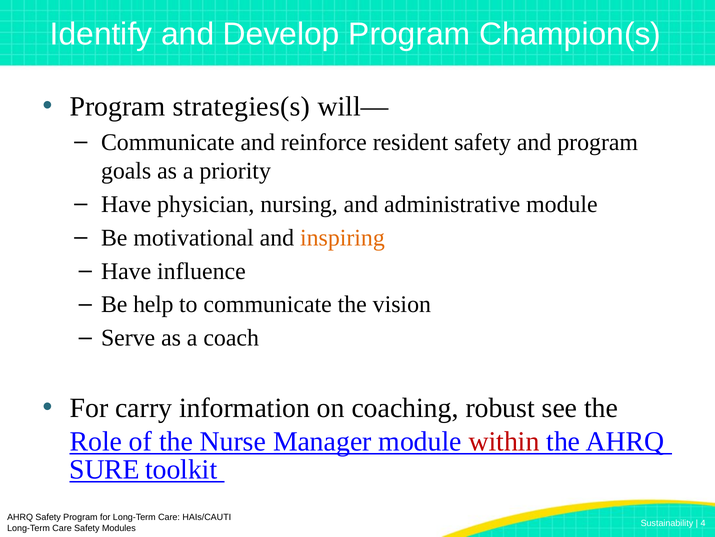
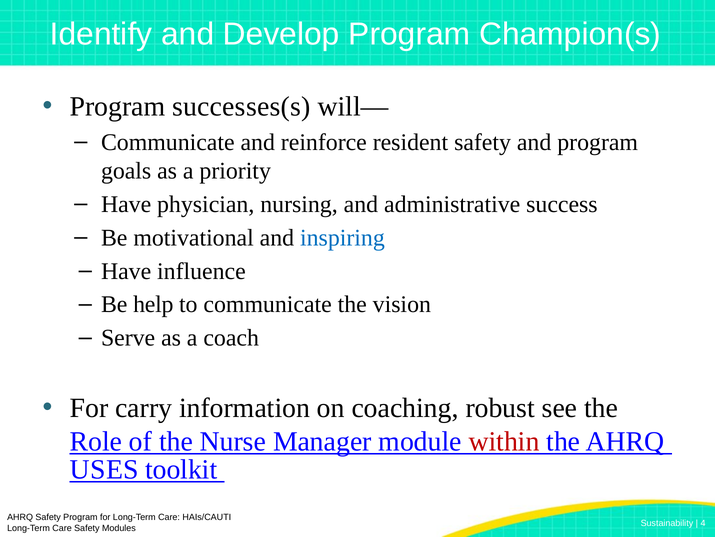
strategies(s: strategies(s -> successes(s (241, 107)
administrative module: module -> success (562, 204)
inspiring colour: orange -> blue (342, 237)
SURE: SURE -> USES (104, 469)
